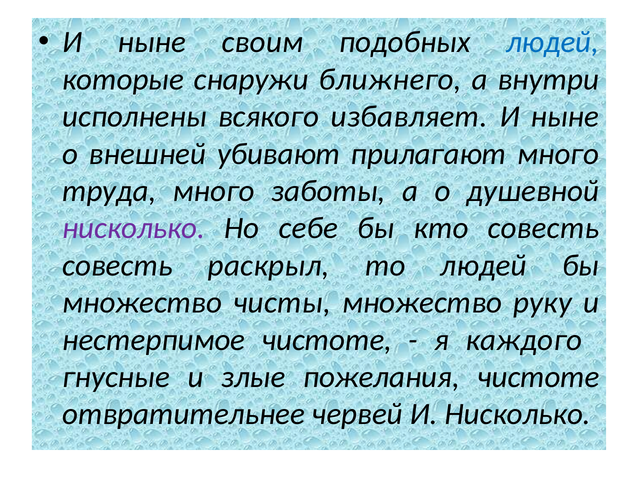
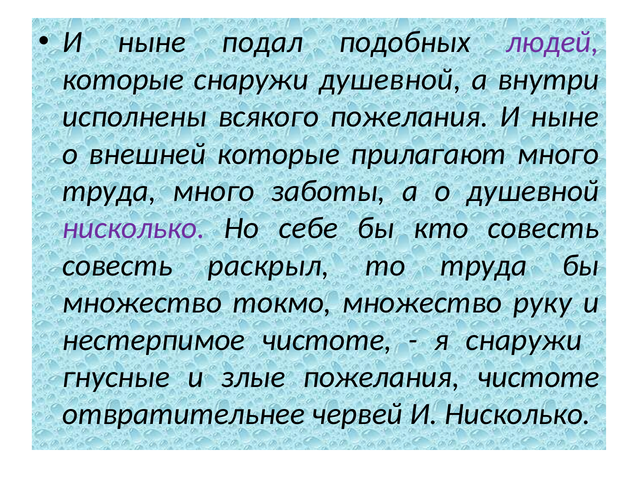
своим: своим -> подал (262, 42)
людей colour: blue -> purple (553, 42)
снаружи ближнего: ближнего -> душевной (390, 79)
всякого избавляет: избавляет -> пожелания (409, 117)
внешней убивают: убивают -> которые (279, 154)
то людей: людей -> труда (484, 266)
чисты: чисты -> токмо (282, 303)
я каждого: каждого -> снаружи (524, 340)
